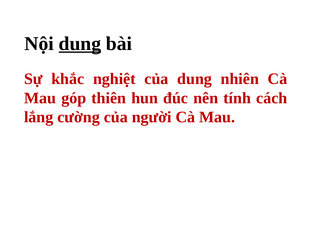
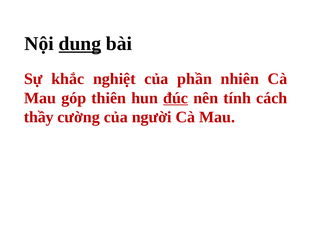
của dung: dung -> phần (195, 79)
đúc underline: none -> present (176, 98)
lắng: lắng -> thầy (39, 117)
